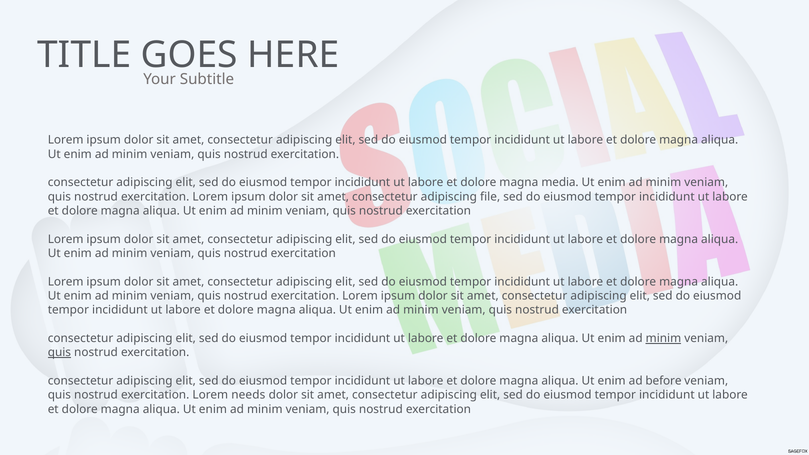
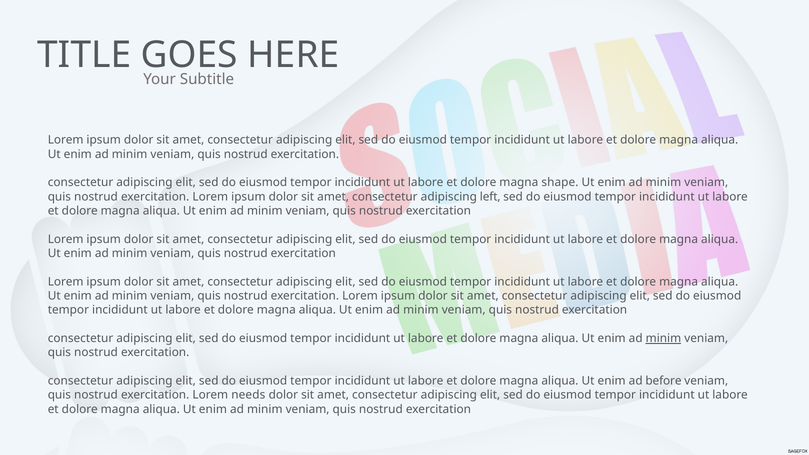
media: media -> shape (560, 183)
file: file -> left (490, 197)
quis underline: present -> none (59, 353)
